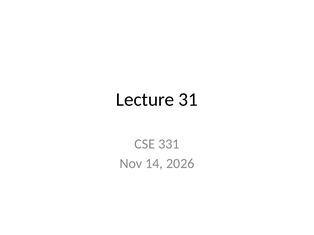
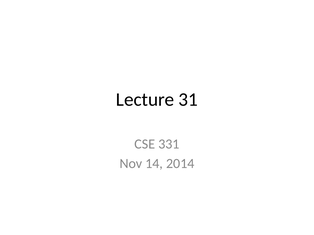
2026: 2026 -> 2014 (180, 164)
